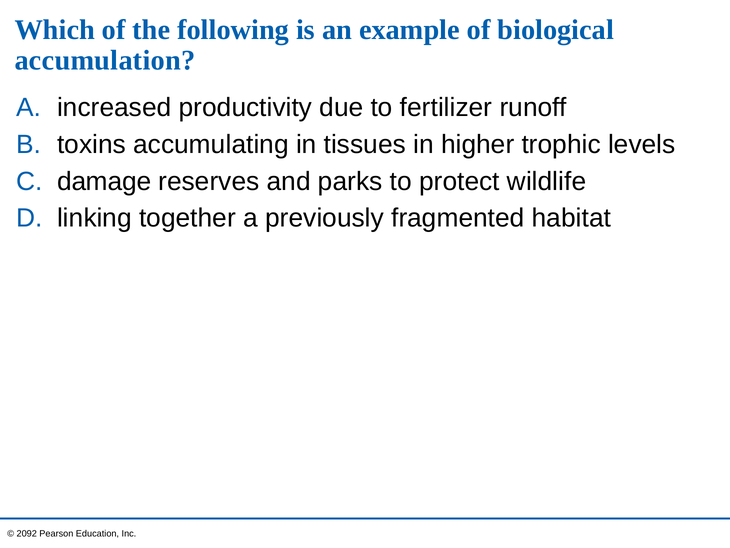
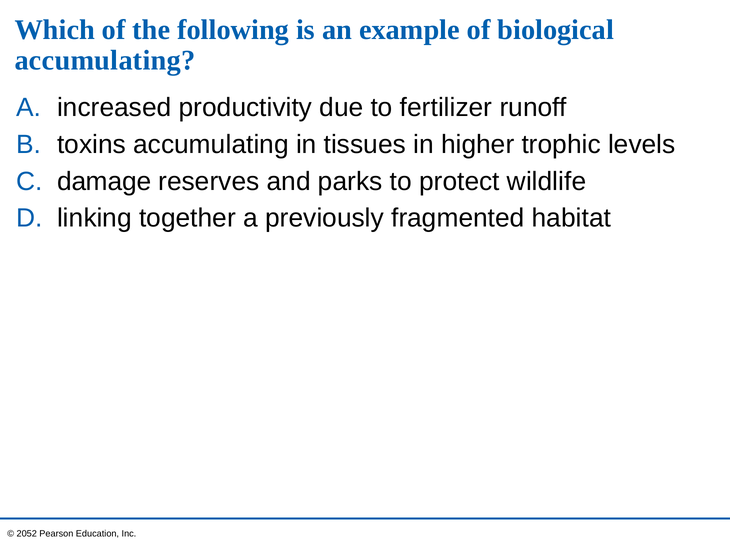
accumulation: accumulation -> accumulating (105, 60)
2092: 2092 -> 2052 (27, 533)
